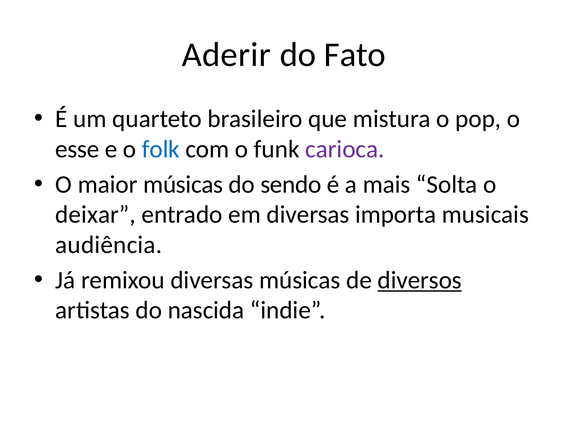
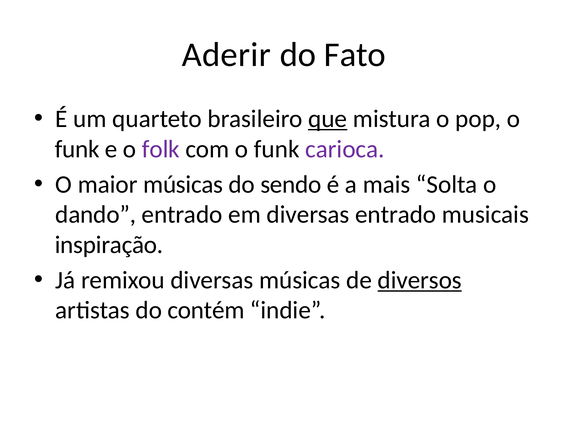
que underline: none -> present (328, 119)
esse: esse -> funk (77, 149)
folk colour: blue -> purple (161, 149)
deixar: deixar -> dando (96, 215)
diversas importa: importa -> entrado (396, 215)
audiência: audiência -> inspiração (109, 245)
nascida: nascida -> contém (206, 311)
